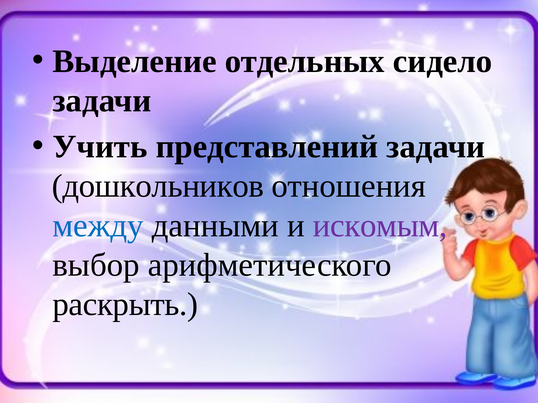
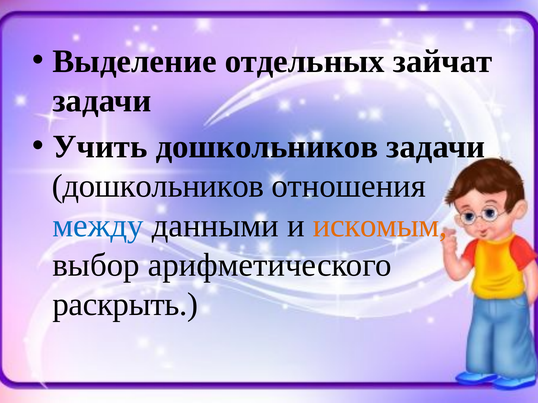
сидело: сидело -> зайчат (443, 61)
Учить представлений: представлений -> дошкольников (267, 147)
искомым colour: purple -> orange (380, 226)
